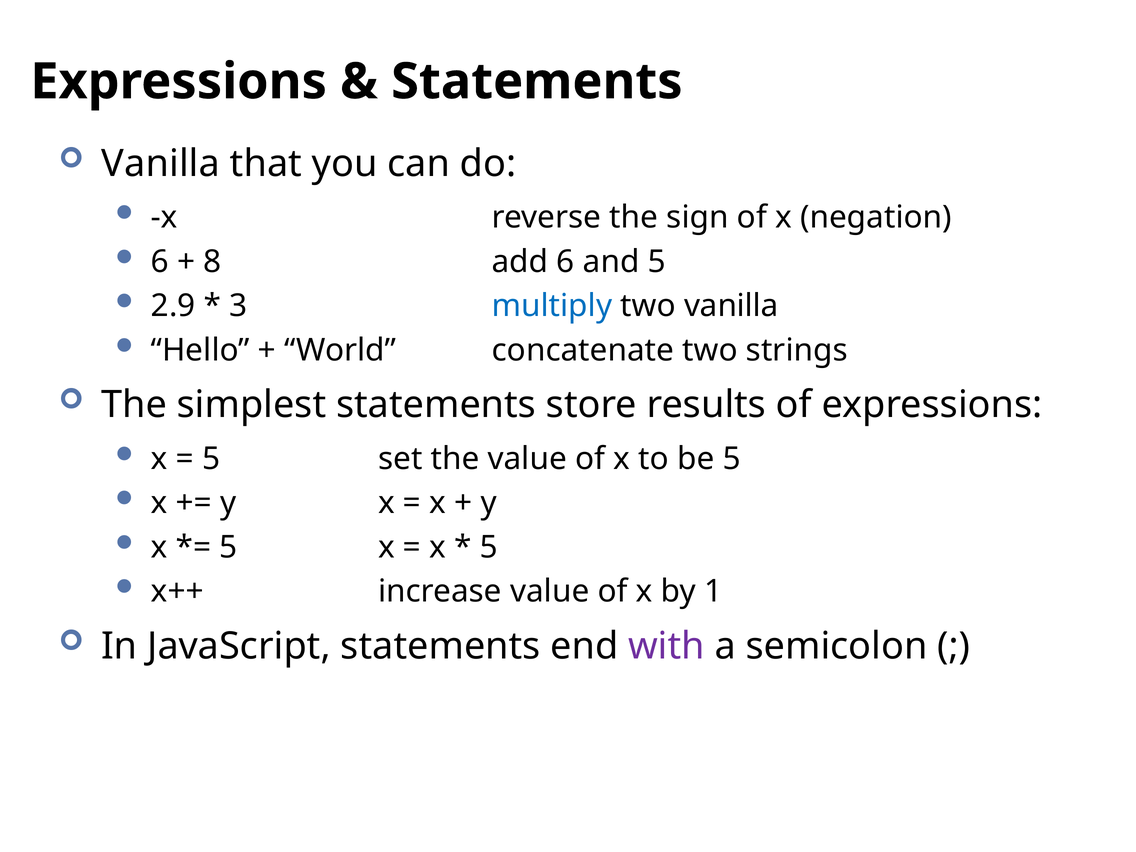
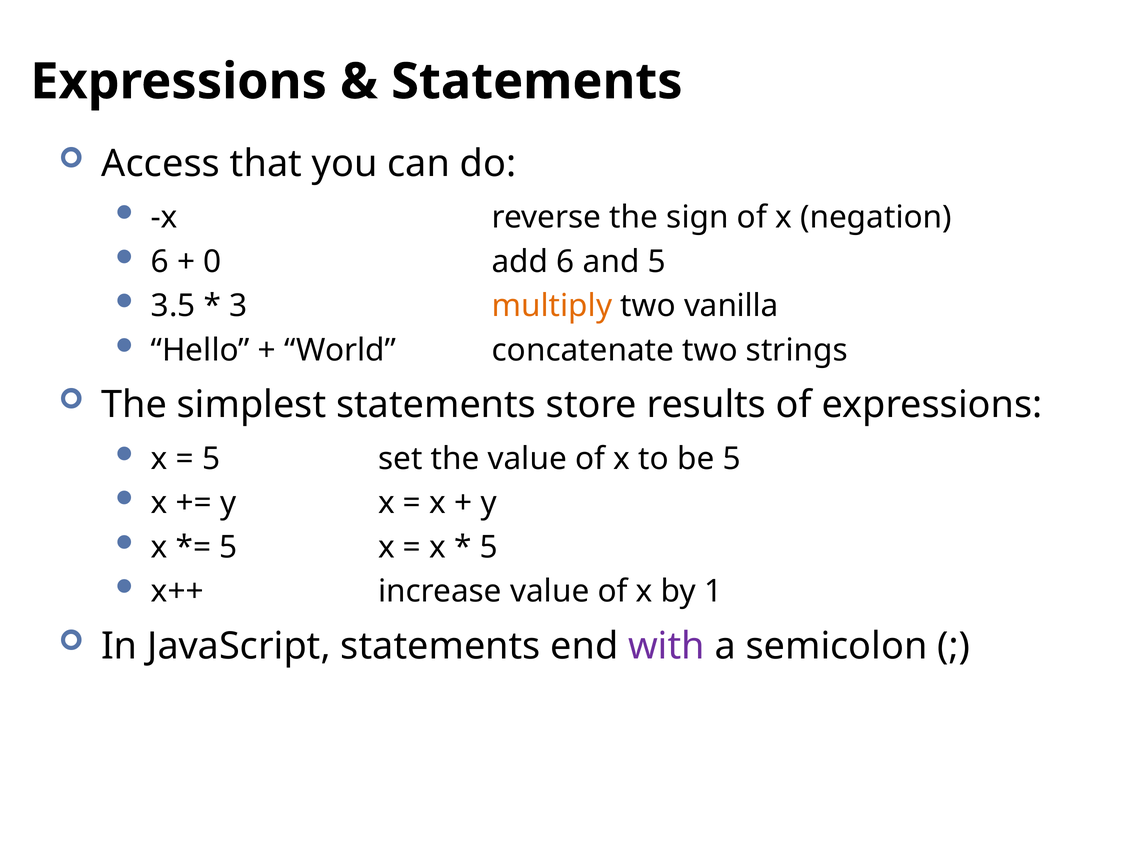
Vanilla: Vanilla -> Access (161, 164)
8: 8 -> 0 (212, 262)
2.9: 2.9 -> 3.5 (173, 306)
multiply colour: blue -> orange (552, 306)
